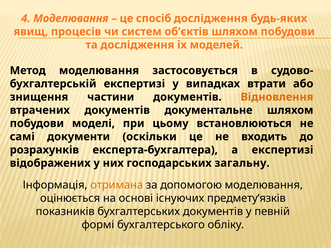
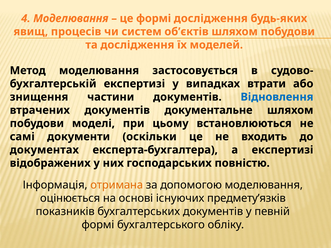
це спосіб: спосіб -> формі (154, 18)
Відновлення colour: orange -> blue (277, 97)
розрахунків: розрахунків -> документах (44, 150)
загальну: загальну -> повністю (242, 163)
